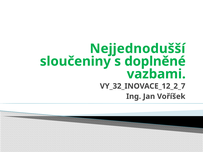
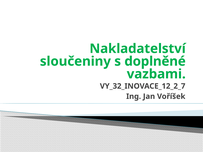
Nejjednodušší: Nejjednodušší -> Nakladatelství (138, 49)
